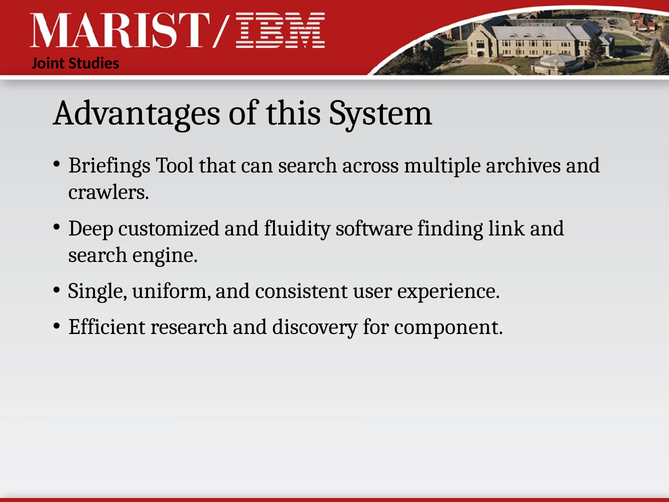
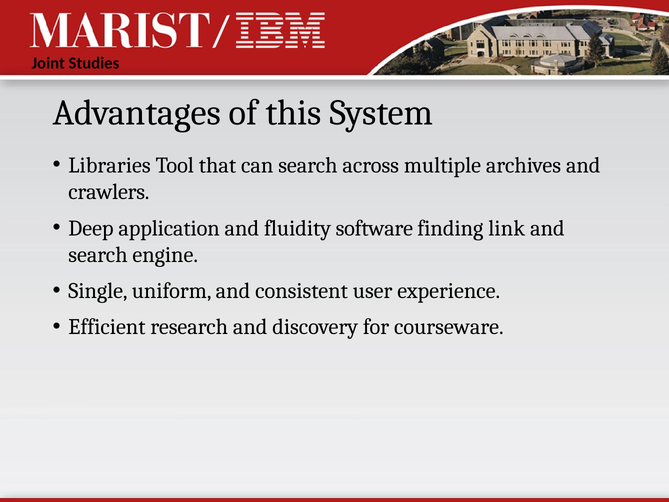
Briefings: Briefings -> Libraries (110, 165)
customized: customized -> application (169, 228)
component: component -> courseware (449, 327)
